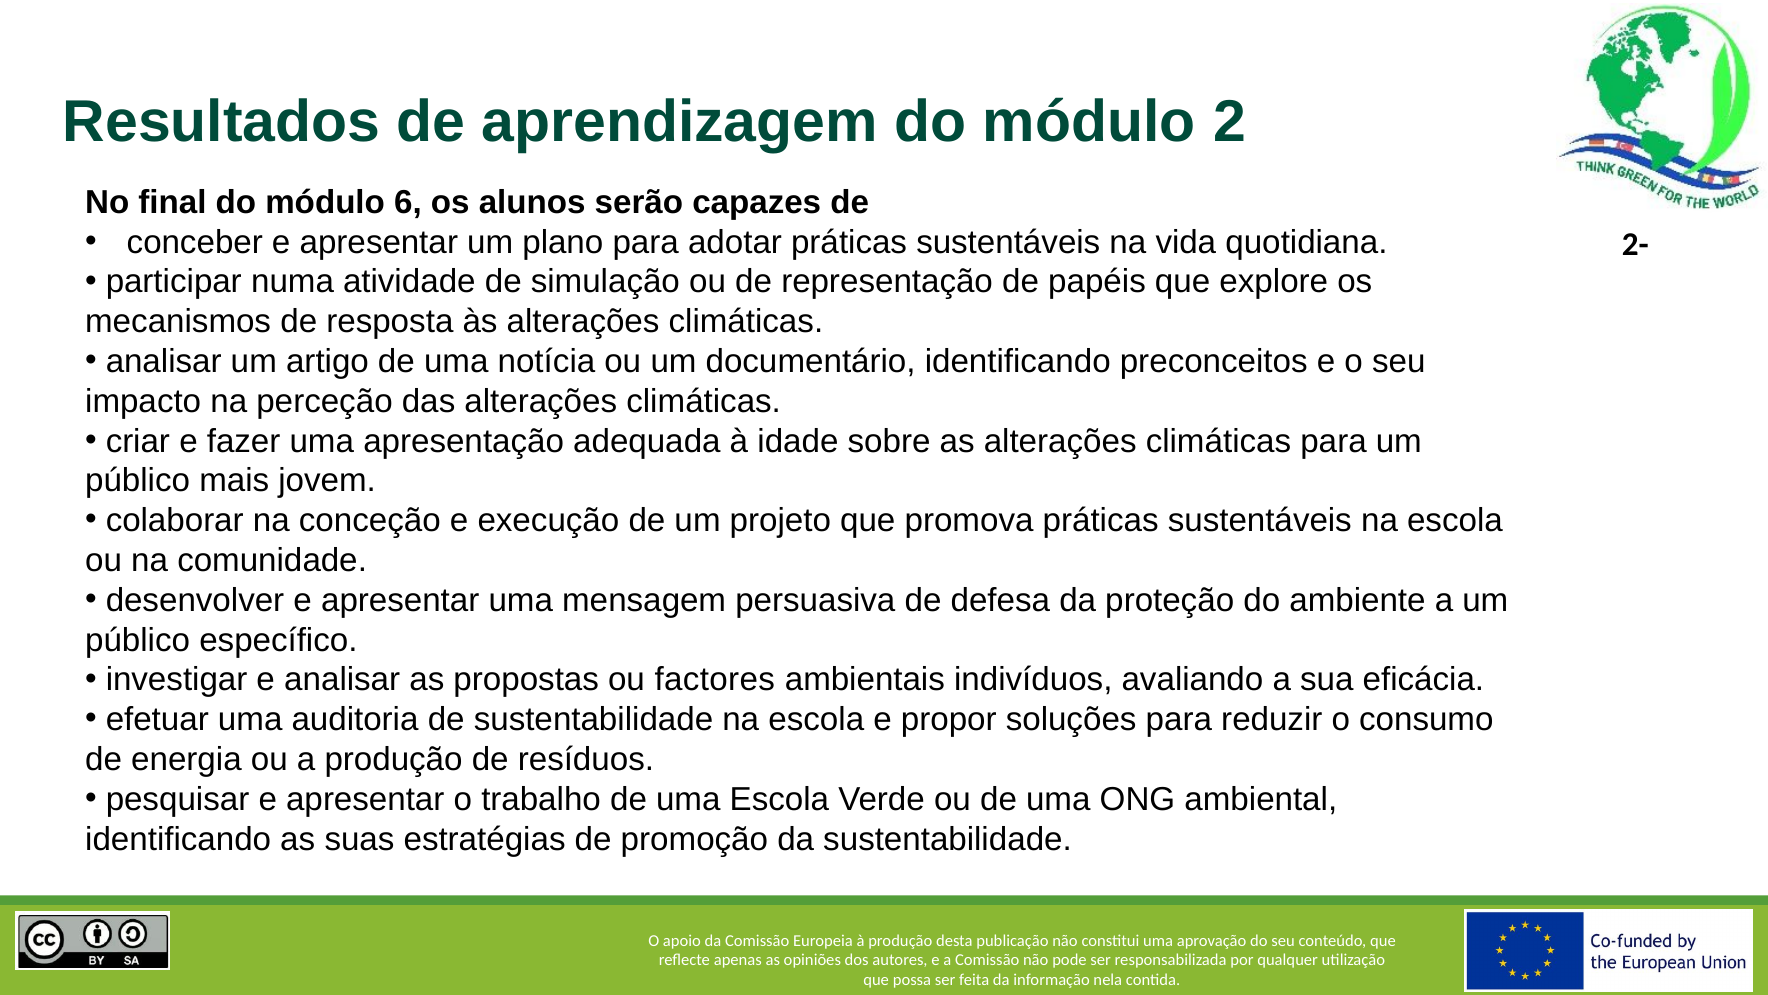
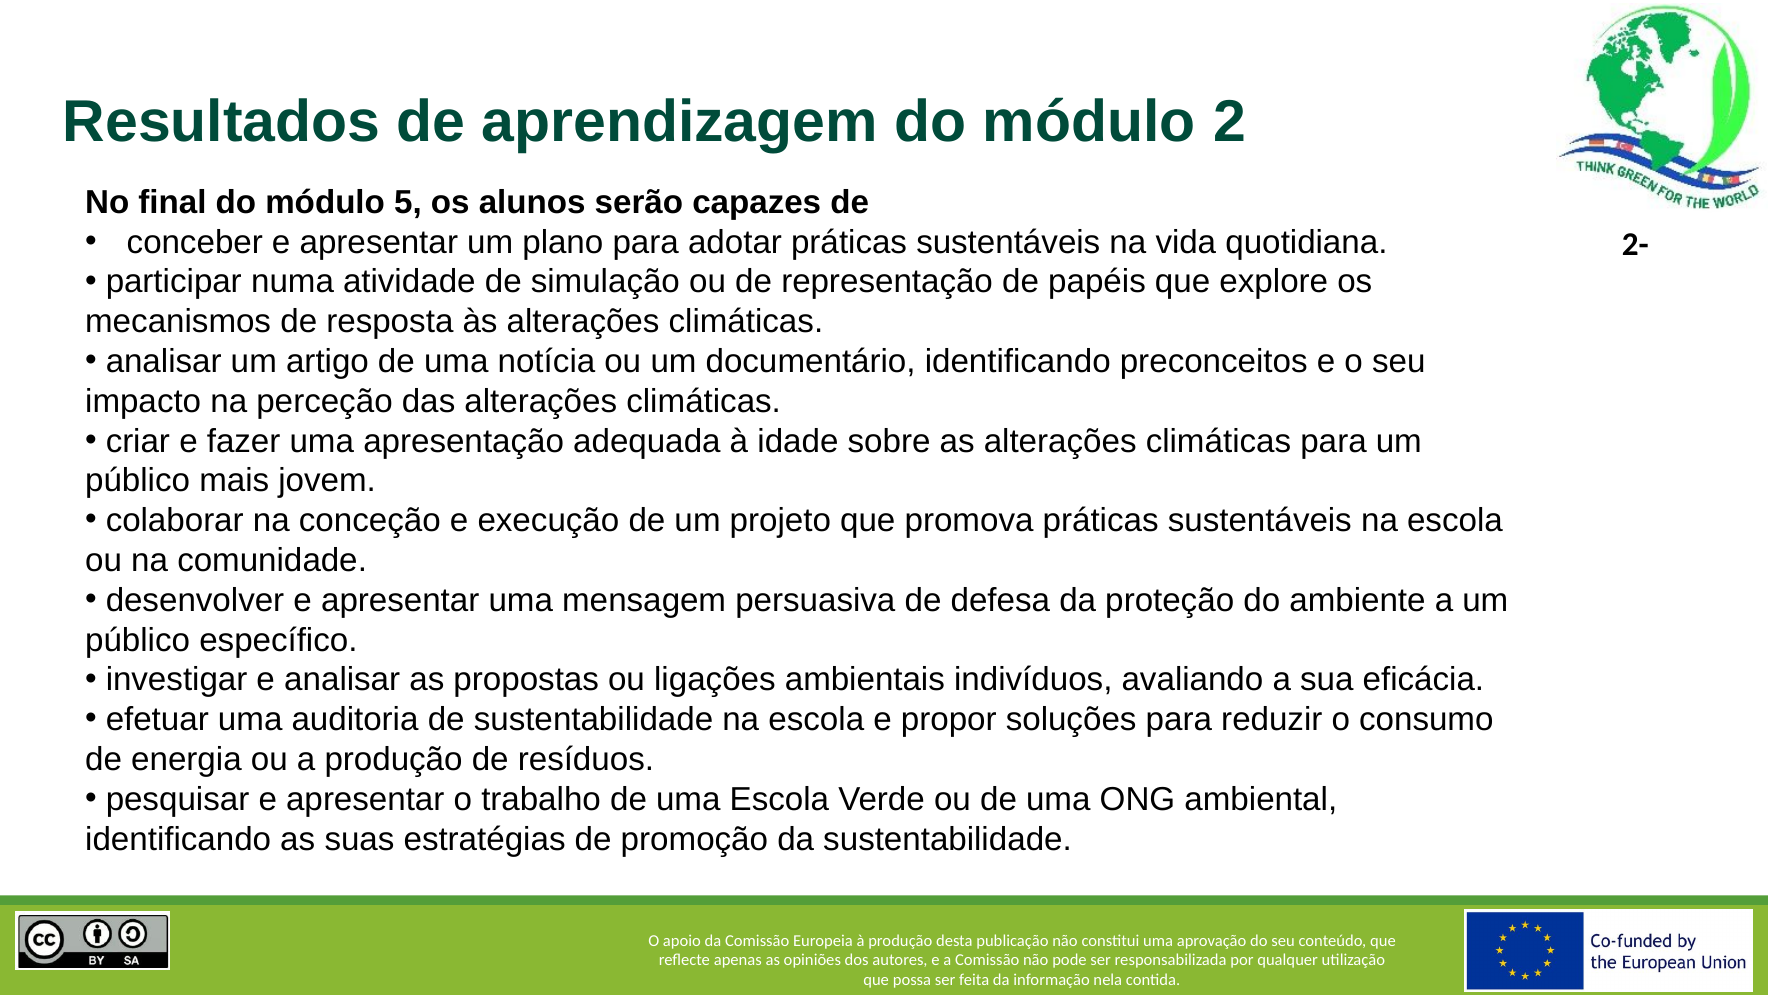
6: 6 -> 5 (408, 202)
factores: factores -> ligações (715, 680)
